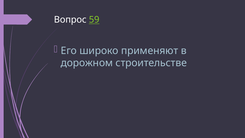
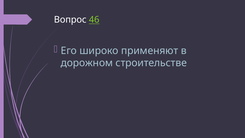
59: 59 -> 46 (94, 20)
